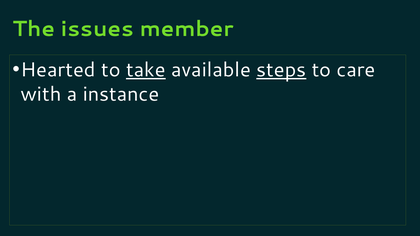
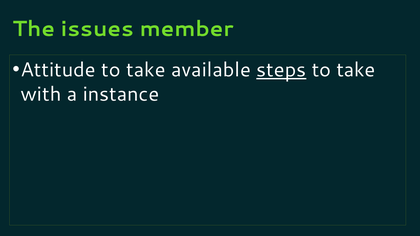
Hearted: Hearted -> Attitude (58, 70)
take underline: present -> none (146, 70)
care: care -> take (356, 70)
